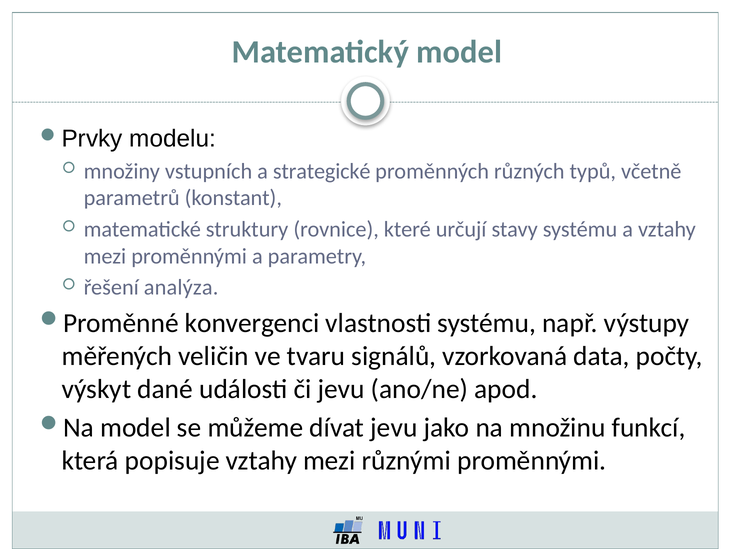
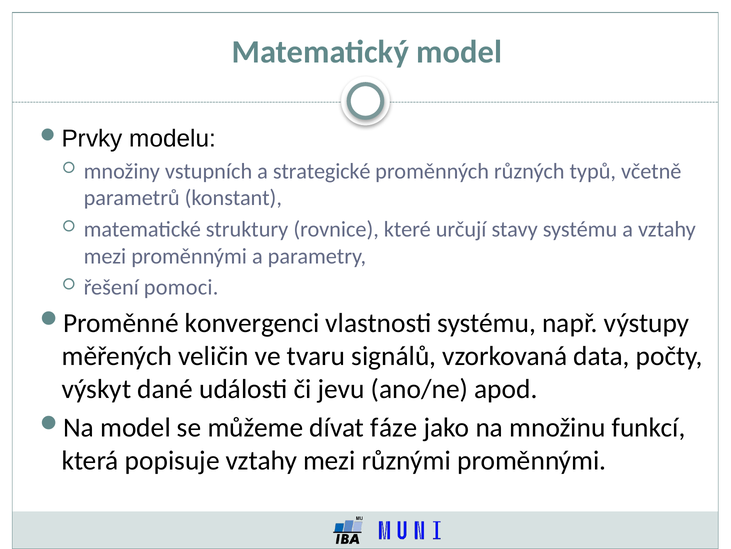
analýza: analýza -> pomoci (181, 287)
dívat jevu: jevu -> fáze (394, 427)
